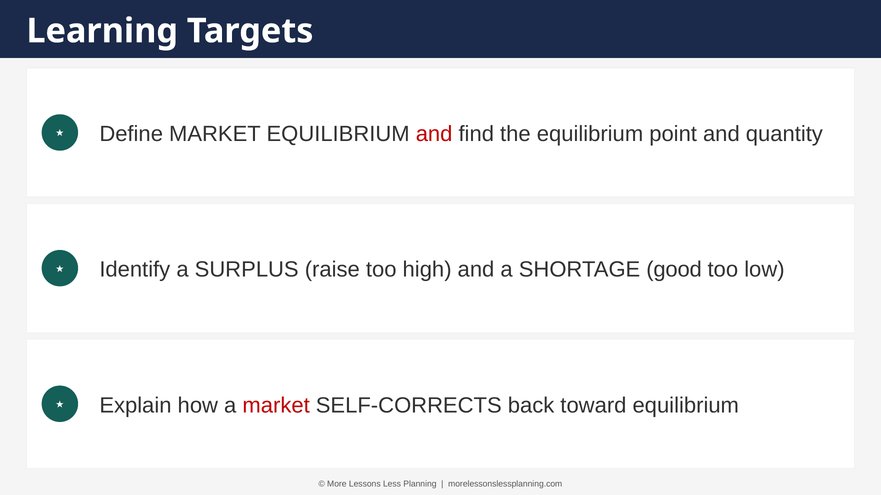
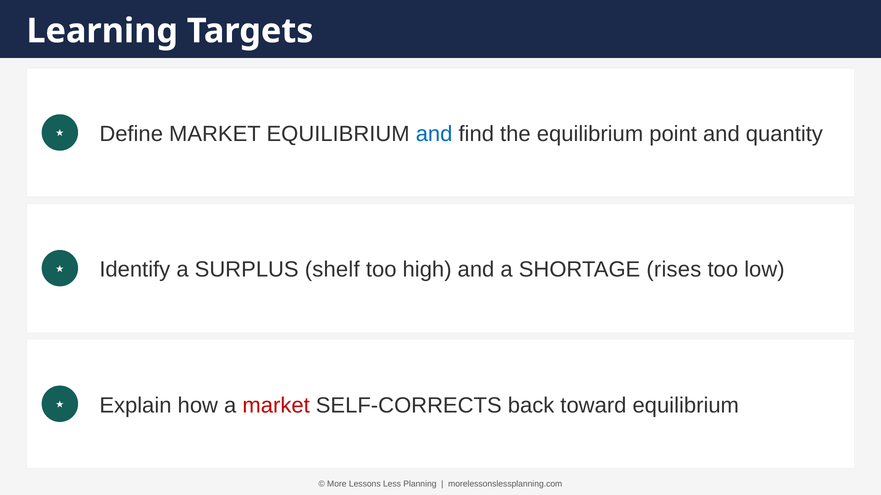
and colour: red -> blue (434, 134)
raise: raise -> shelf (332, 270)
good: good -> rises (674, 270)
